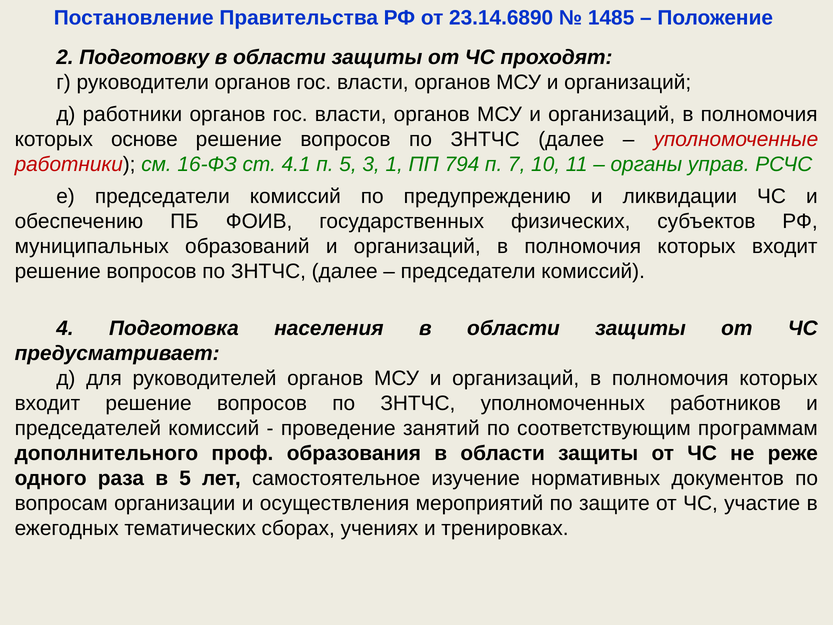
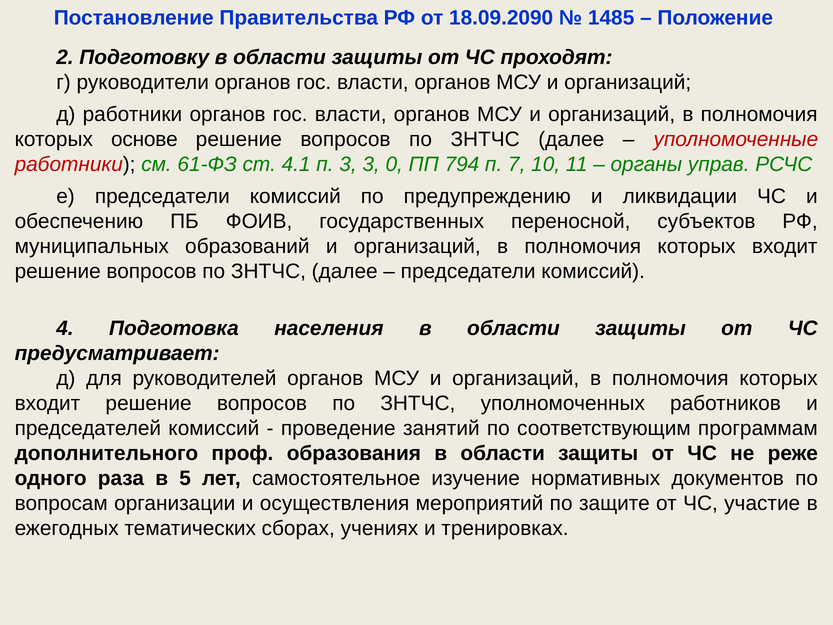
23.14.6890: 23.14.6890 -> 18.09.2090 (501, 18)
16-ФЗ: 16-ФЗ -> 61-ФЗ (207, 164)
п 5: 5 -> 3 (348, 164)
1: 1 -> 0 (394, 164)
физических: физических -> переносной (571, 221)
